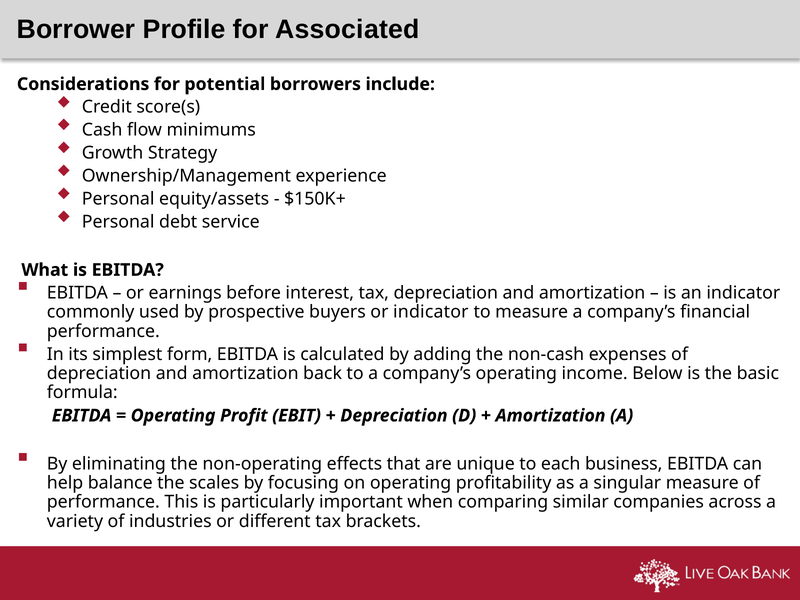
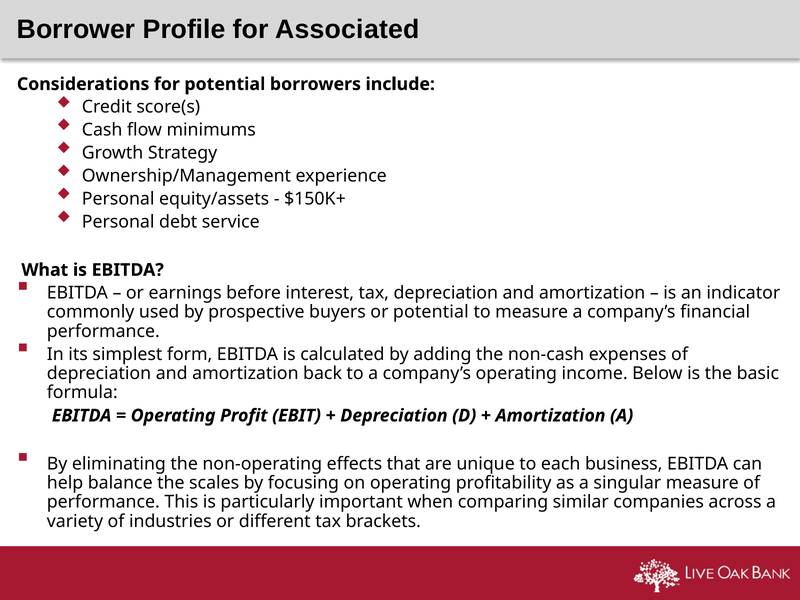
or indicator: indicator -> potential (431, 312)
